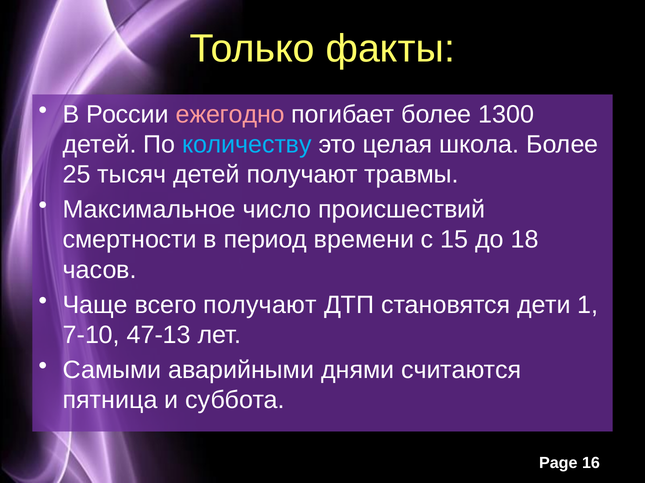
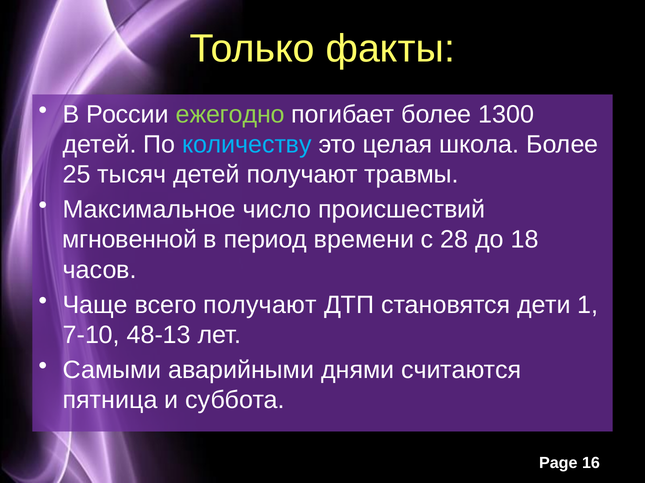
ежегодно colour: pink -> light green (230, 115)
смертности: смертности -> мгновенной (130, 240)
15: 15 -> 28 (454, 240)
47-13: 47-13 -> 48-13 (159, 335)
